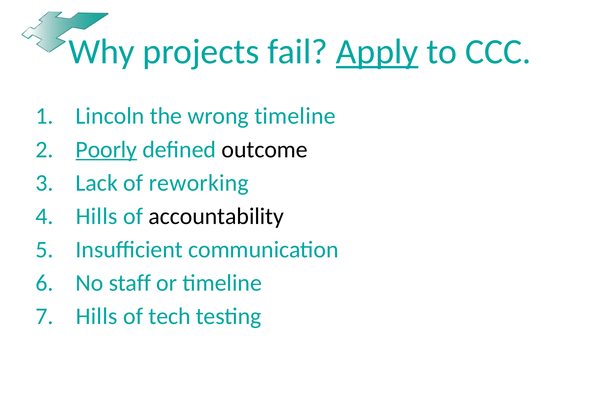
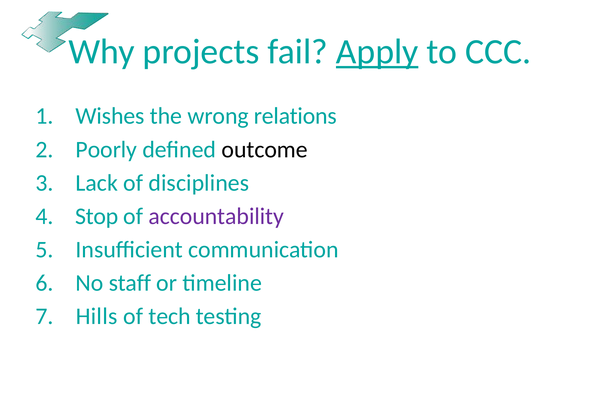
Lincoln: Lincoln -> Wishes (110, 116)
wrong timeline: timeline -> relations (295, 116)
Poorly underline: present -> none (106, 150)
reworking: reworking -> disciplines (199, 183)
Hills: Hills -> Stop (97, 216)
accountability colour: black -> purple (216, 216)
